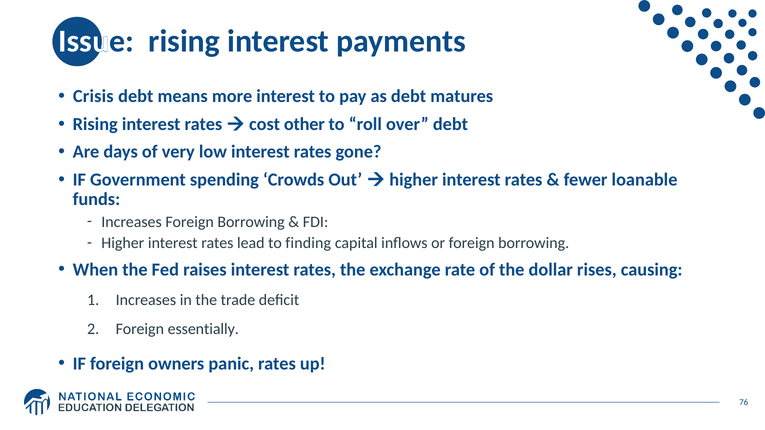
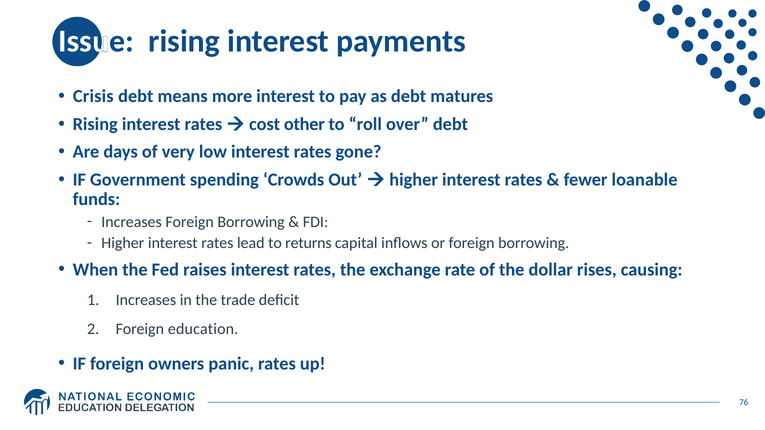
finding: finding -> returns (308, 243)
essentially: essentially -> education (203, 329)
